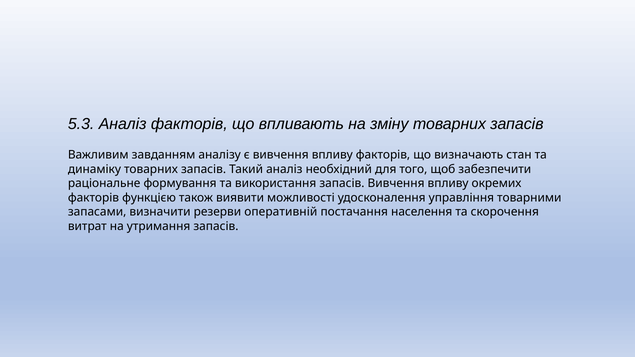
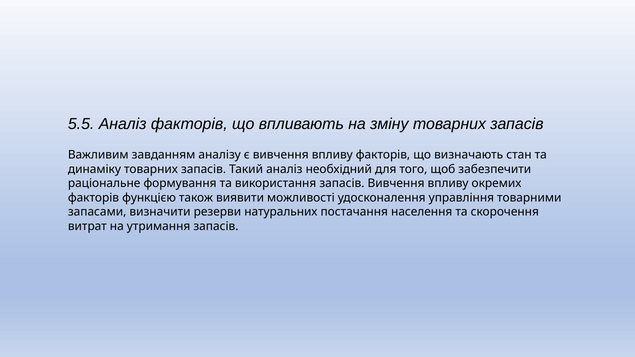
5.3: 5.3 -> 5.5 (81, 124)
оперативній: оперативній -> натуральних (281, 212)
